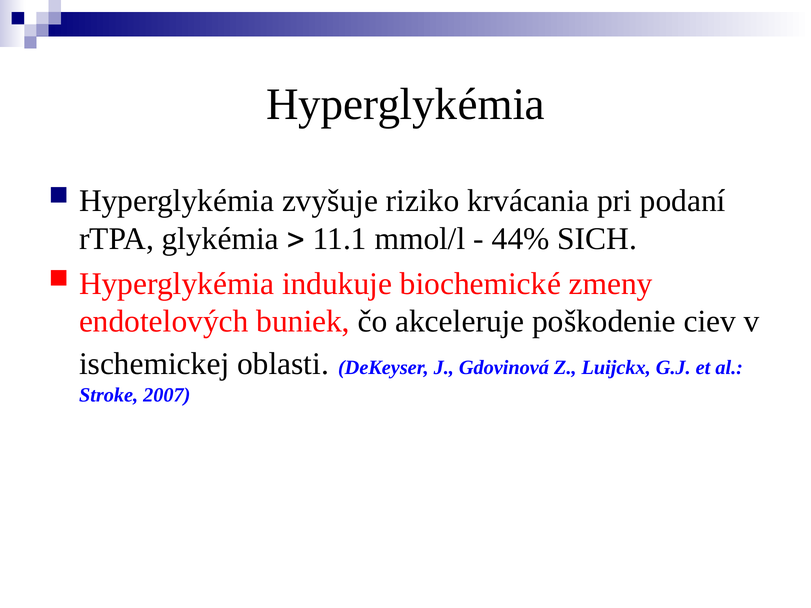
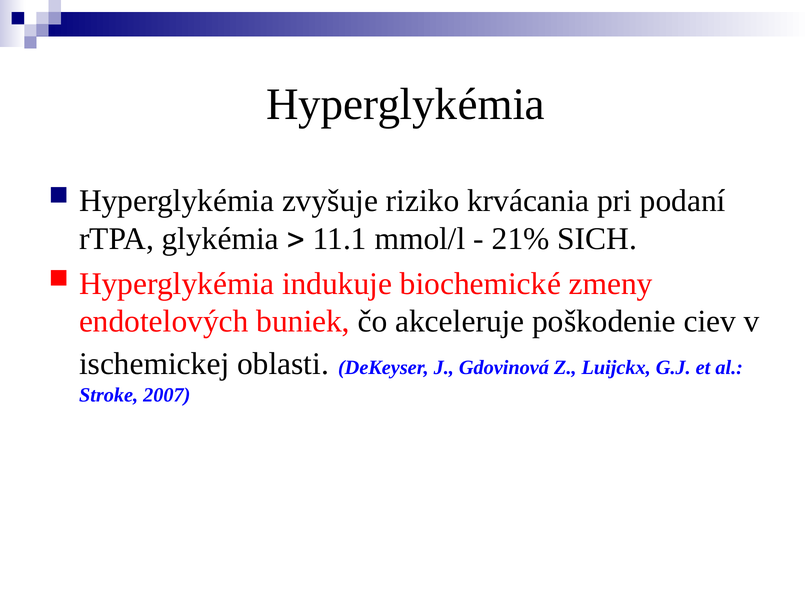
44%: 44% -> 21% (521, 239)
